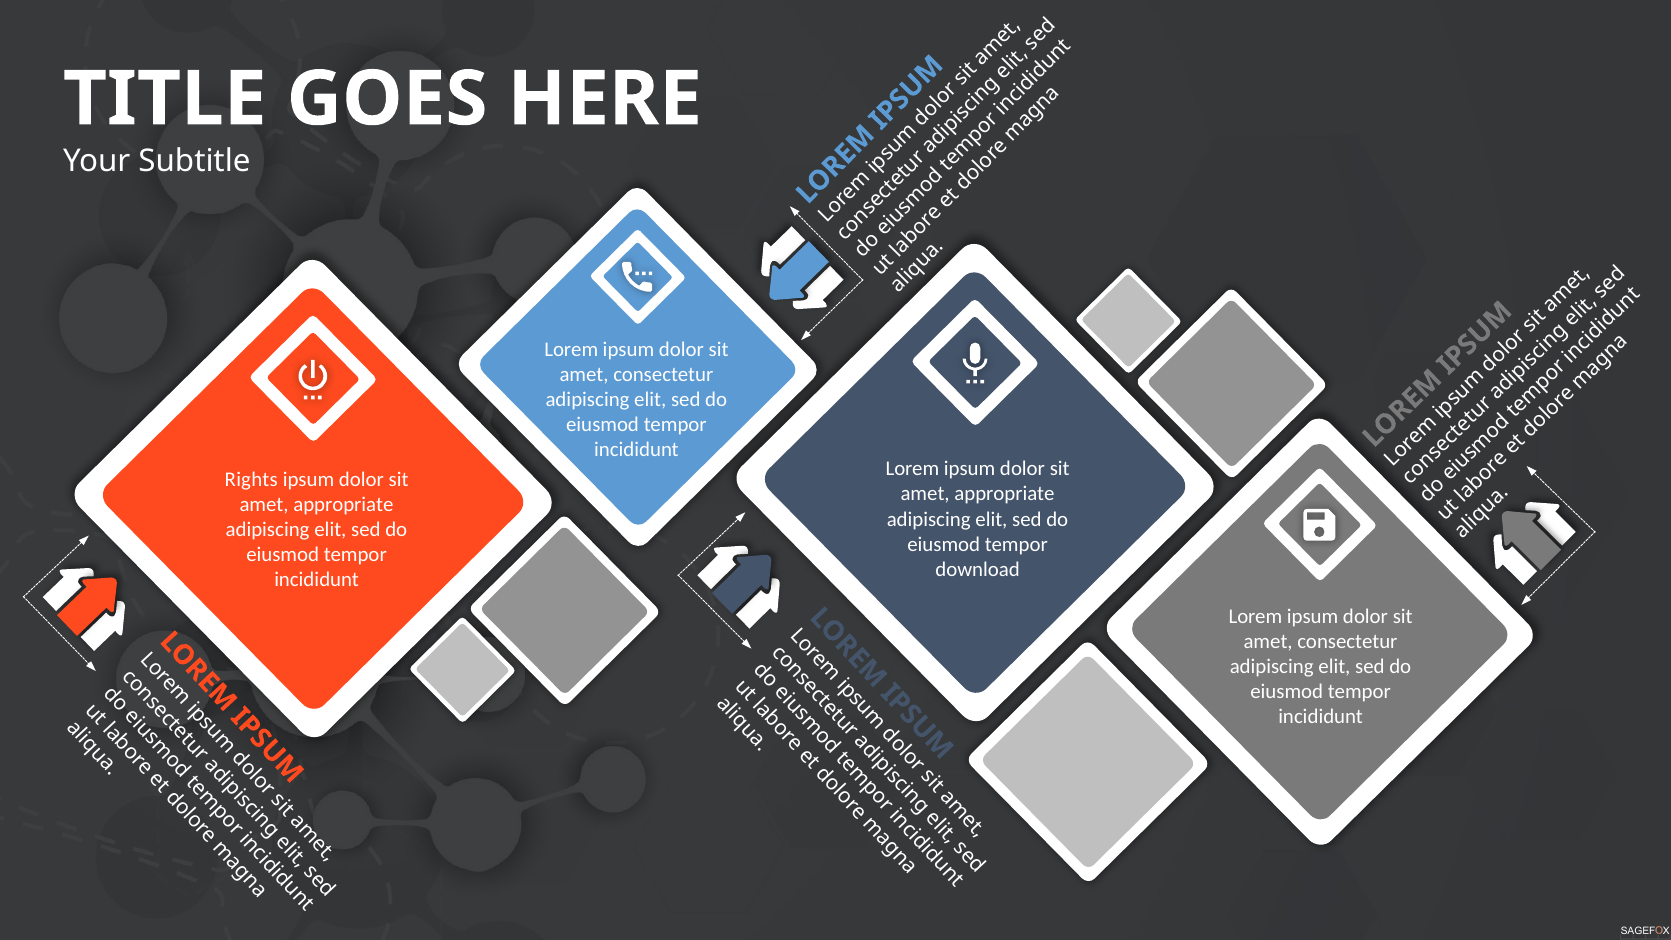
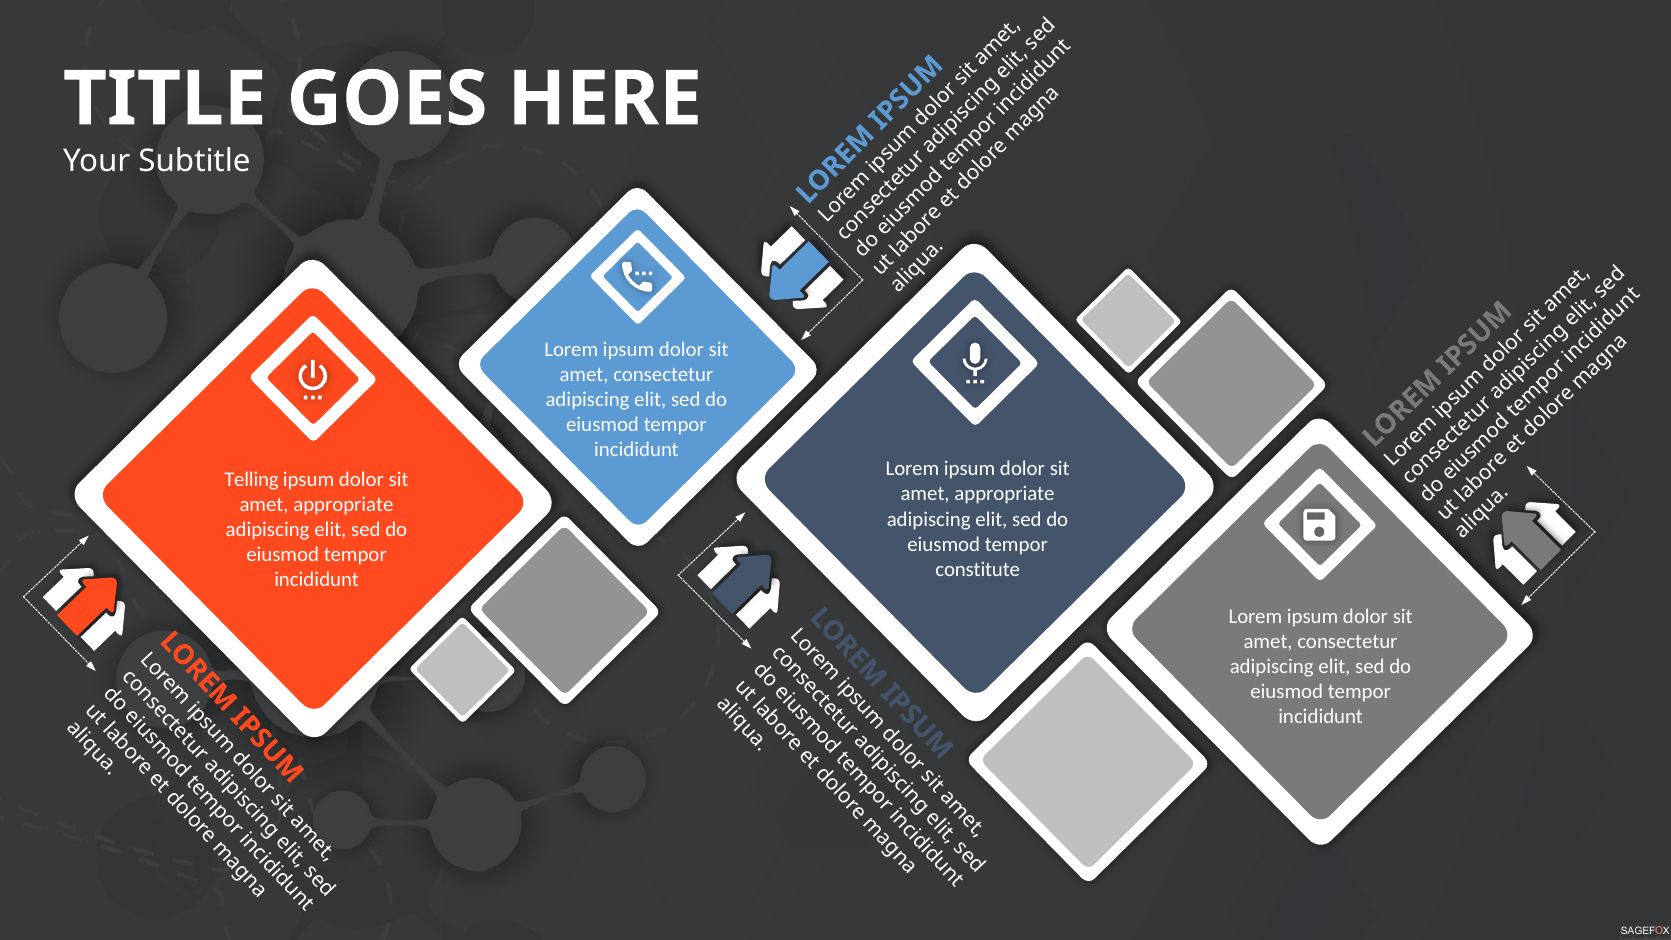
Rights: Rights -> Telling (251, 480)
download: download -> constitute (978, 569)
